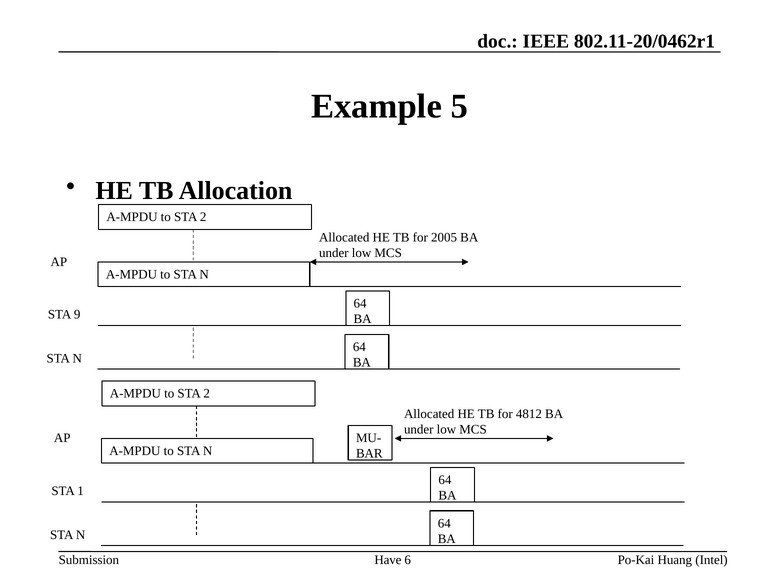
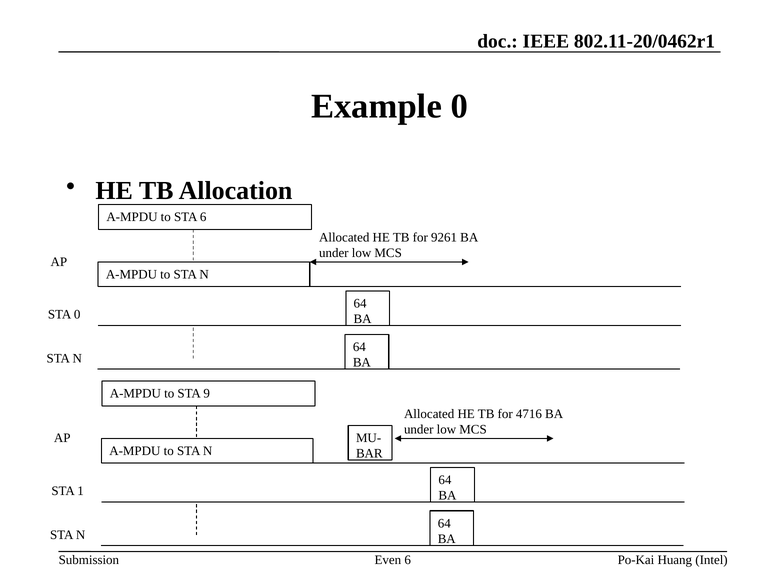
Example 5: 5 -> 0 (459, 106)
2: 2 -> 6 (203, 217)
2005: 2005 -> 9261 (444, 237)
STA 9: 9 -> 0 (77, 314)
2: 2 -> 9 (207, 394)
4812: 4812 -> 4716 (529, 414)
Have: Have -> Even (388, 560)
